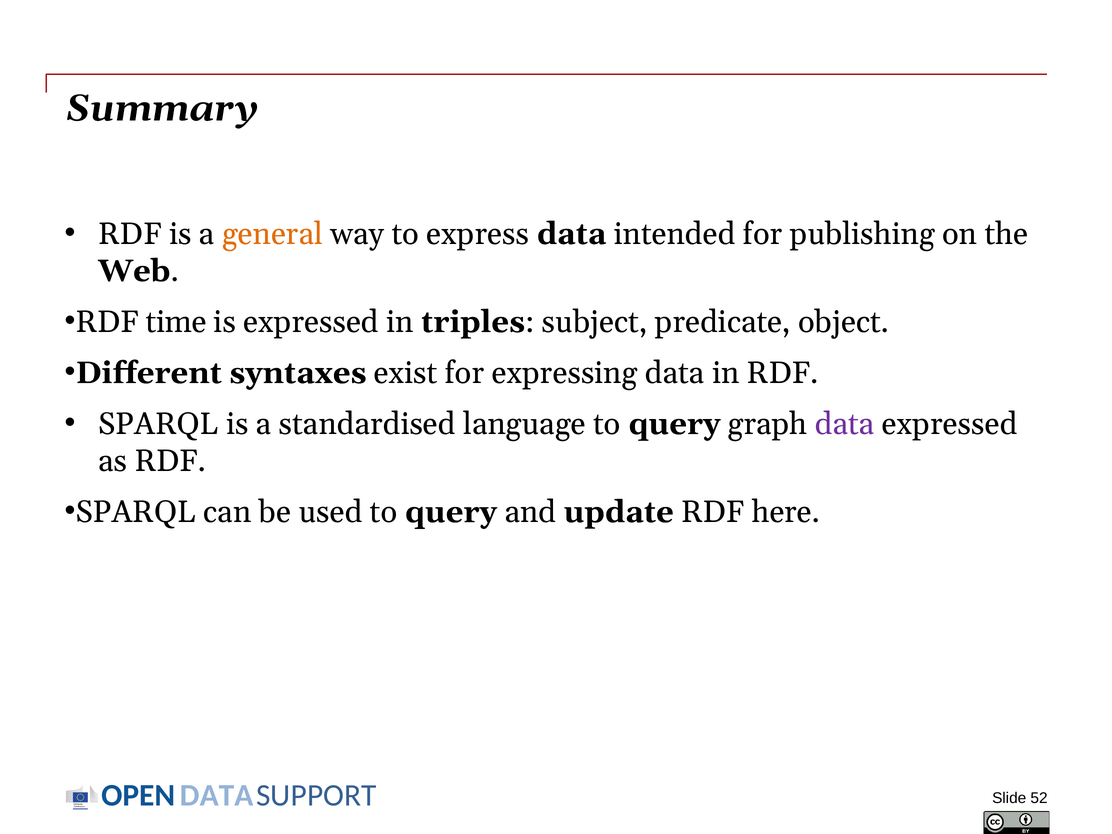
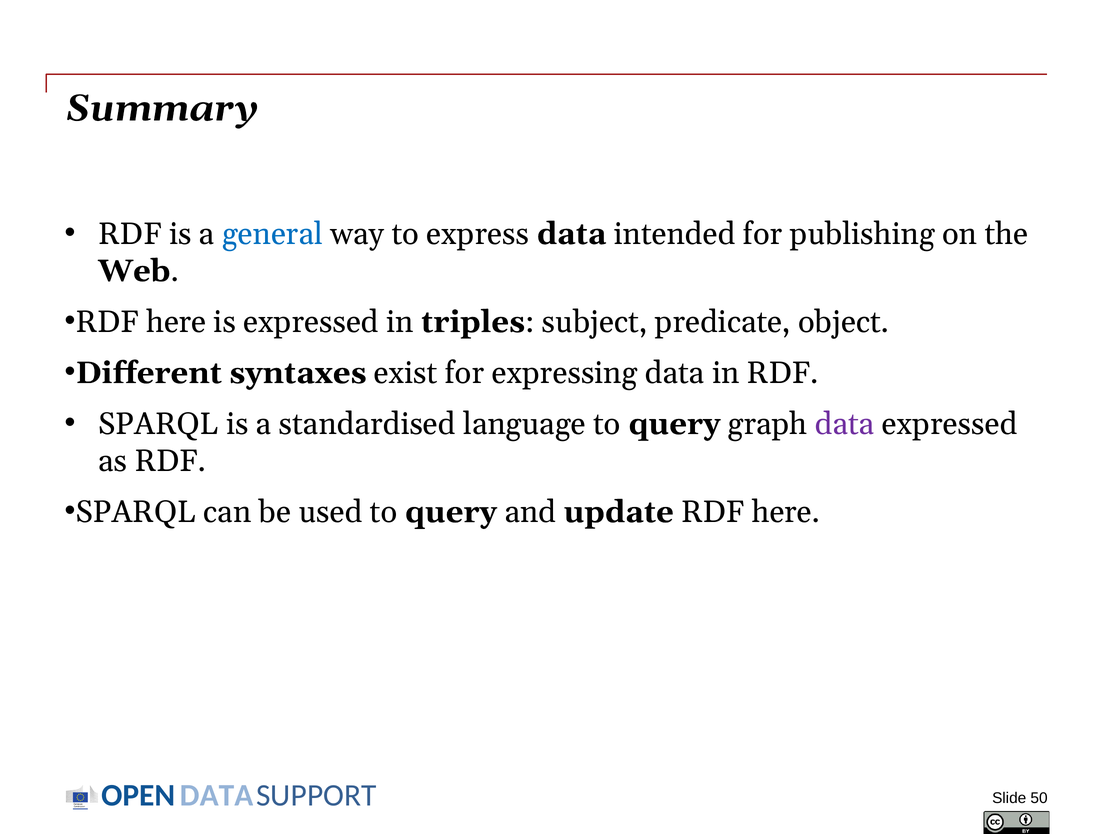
general colour: orange -> blue (273, 234)
time: time -> here (176, 322)
52: 52 -> 50 (1039, 798)
